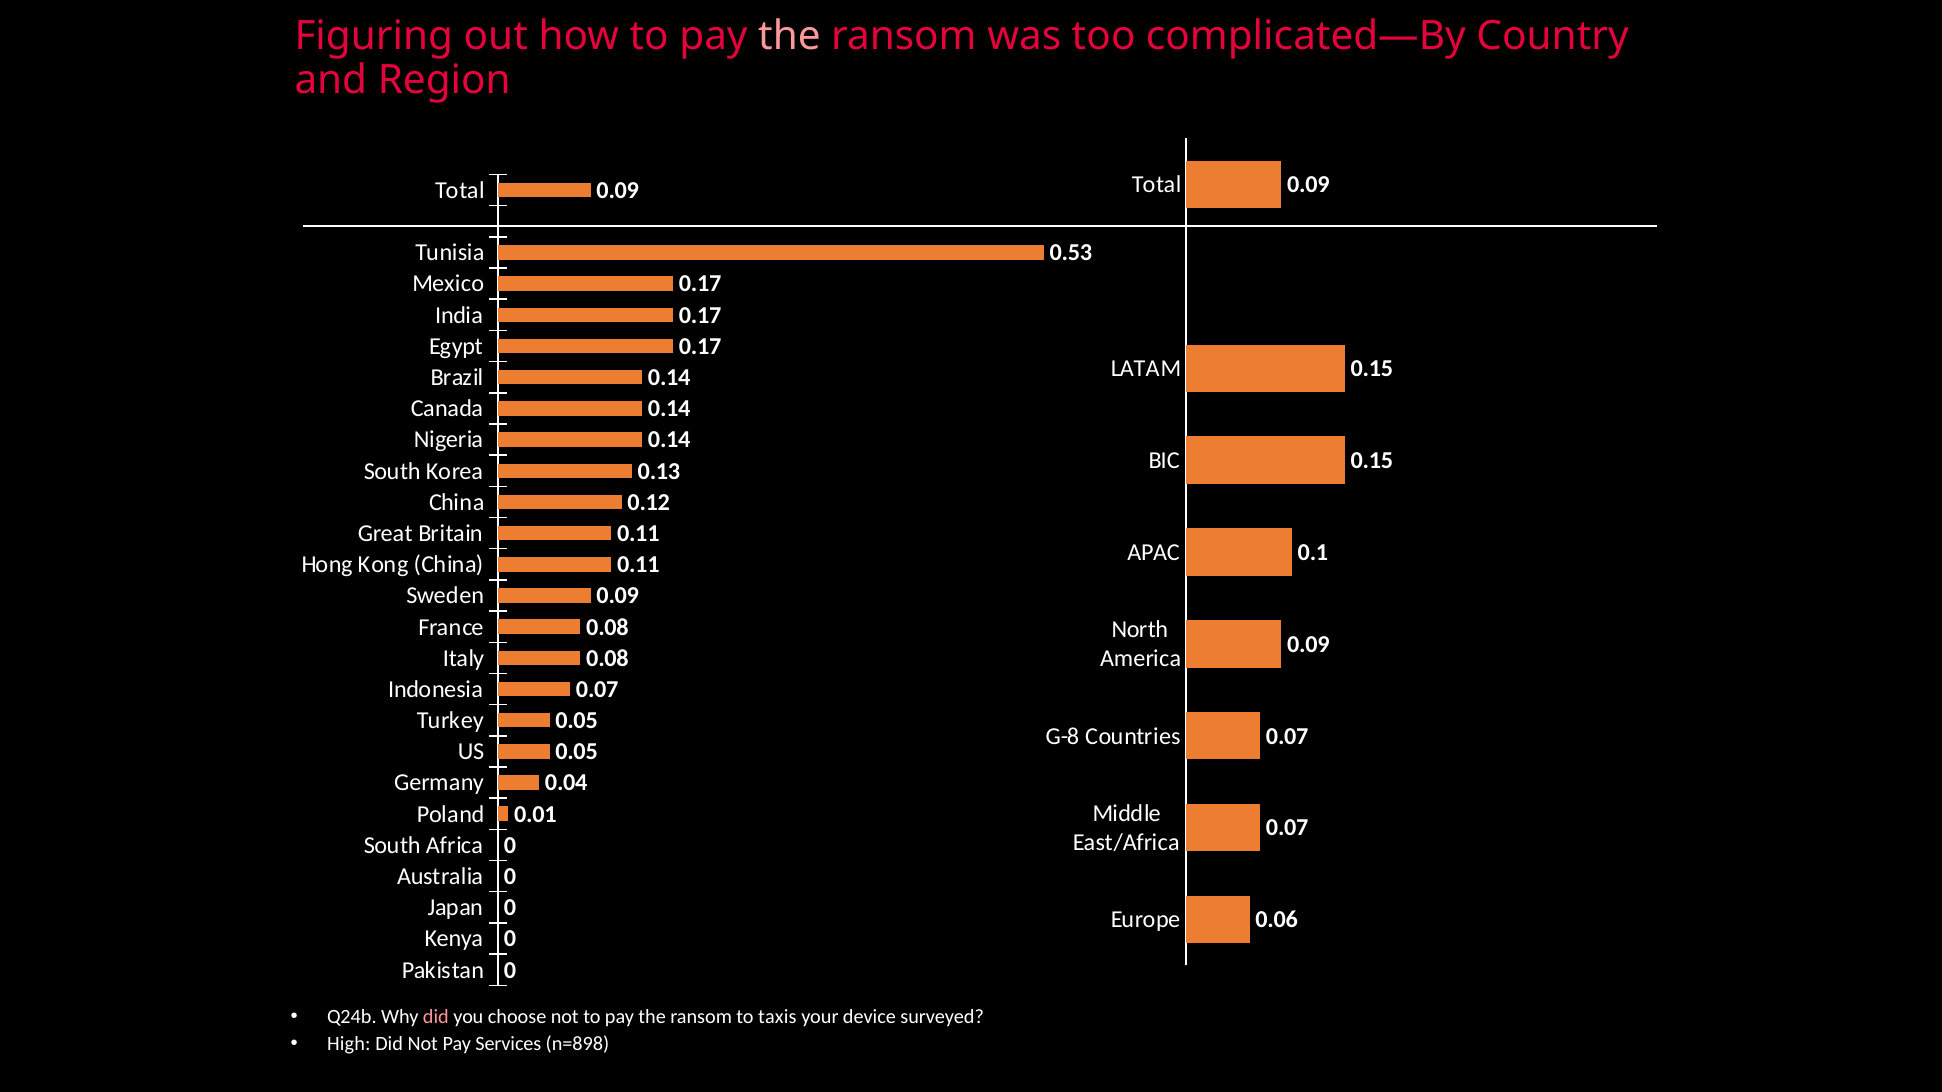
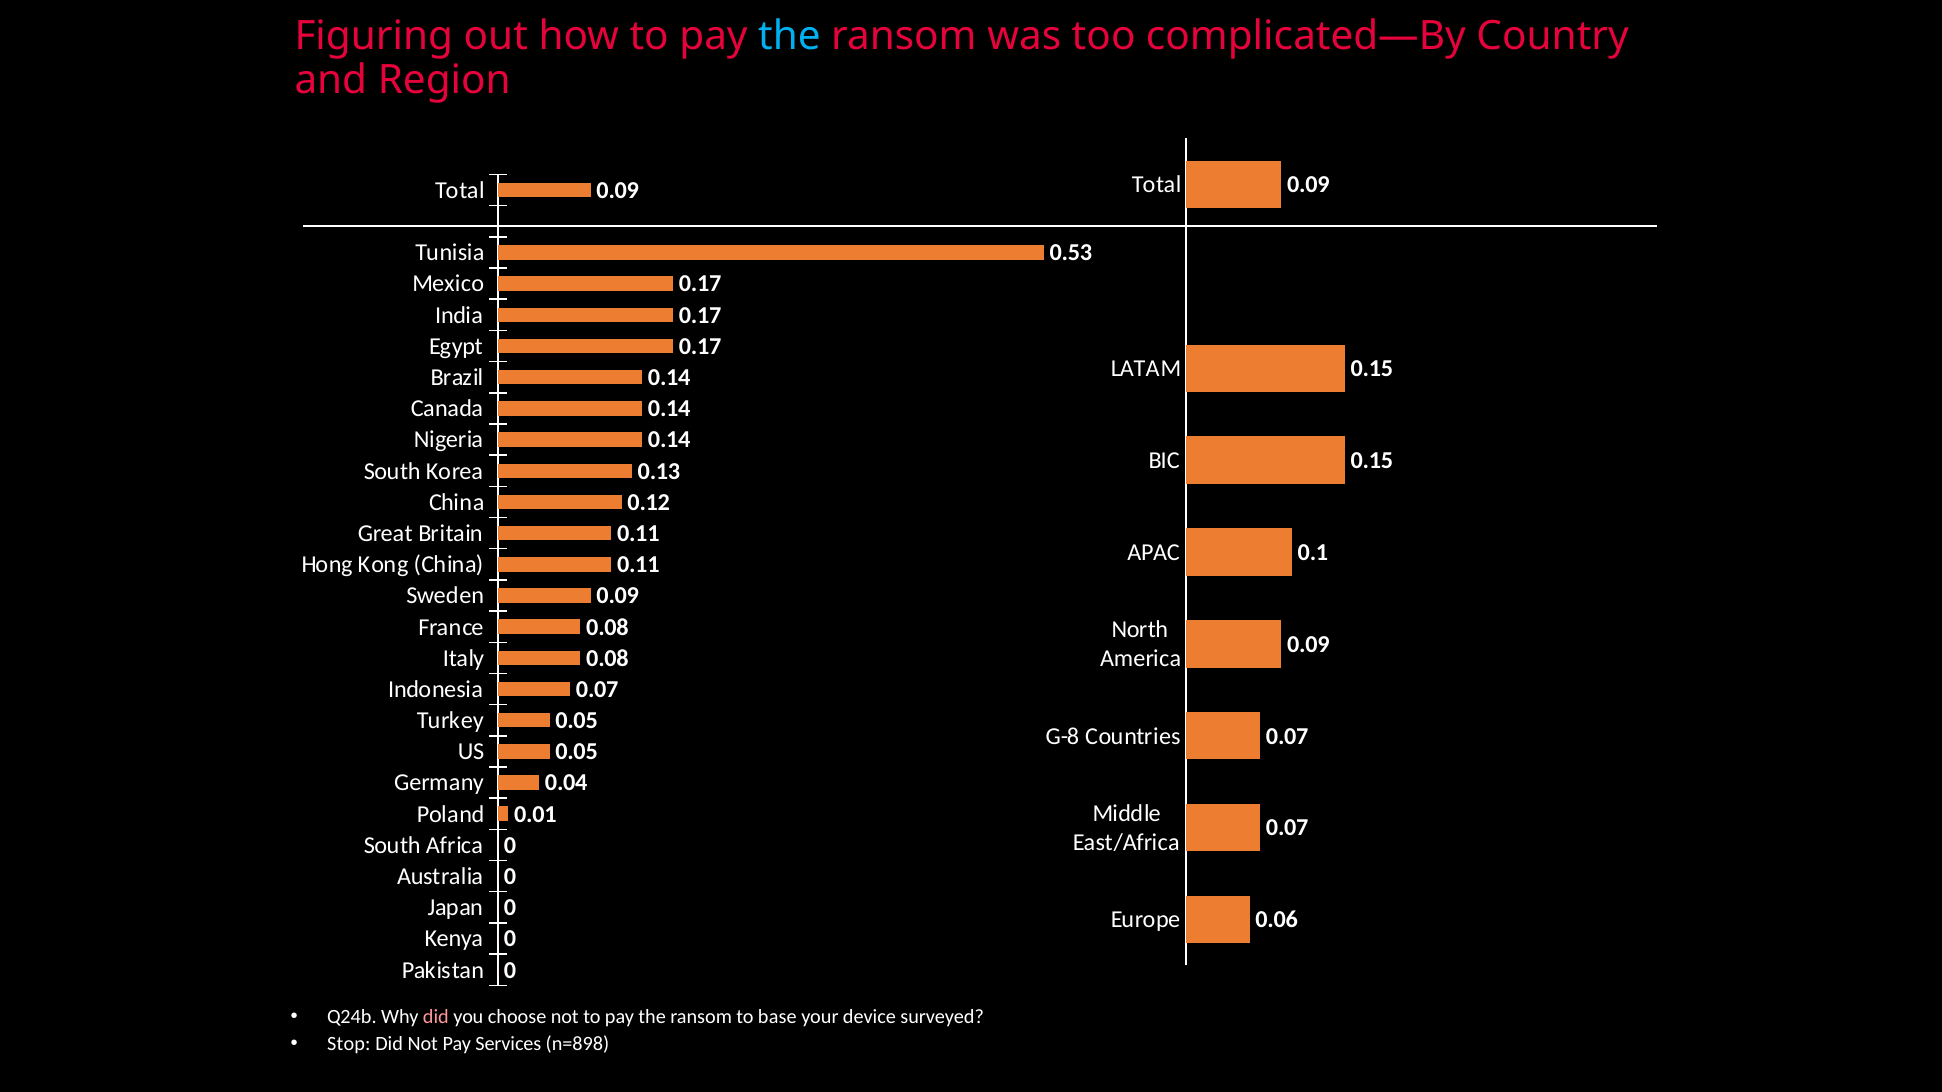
the colour: pink -> light blue (789, 36)
taxis: taxis -> base (777, 1017)
High: High -> Stop (349, 1044)
